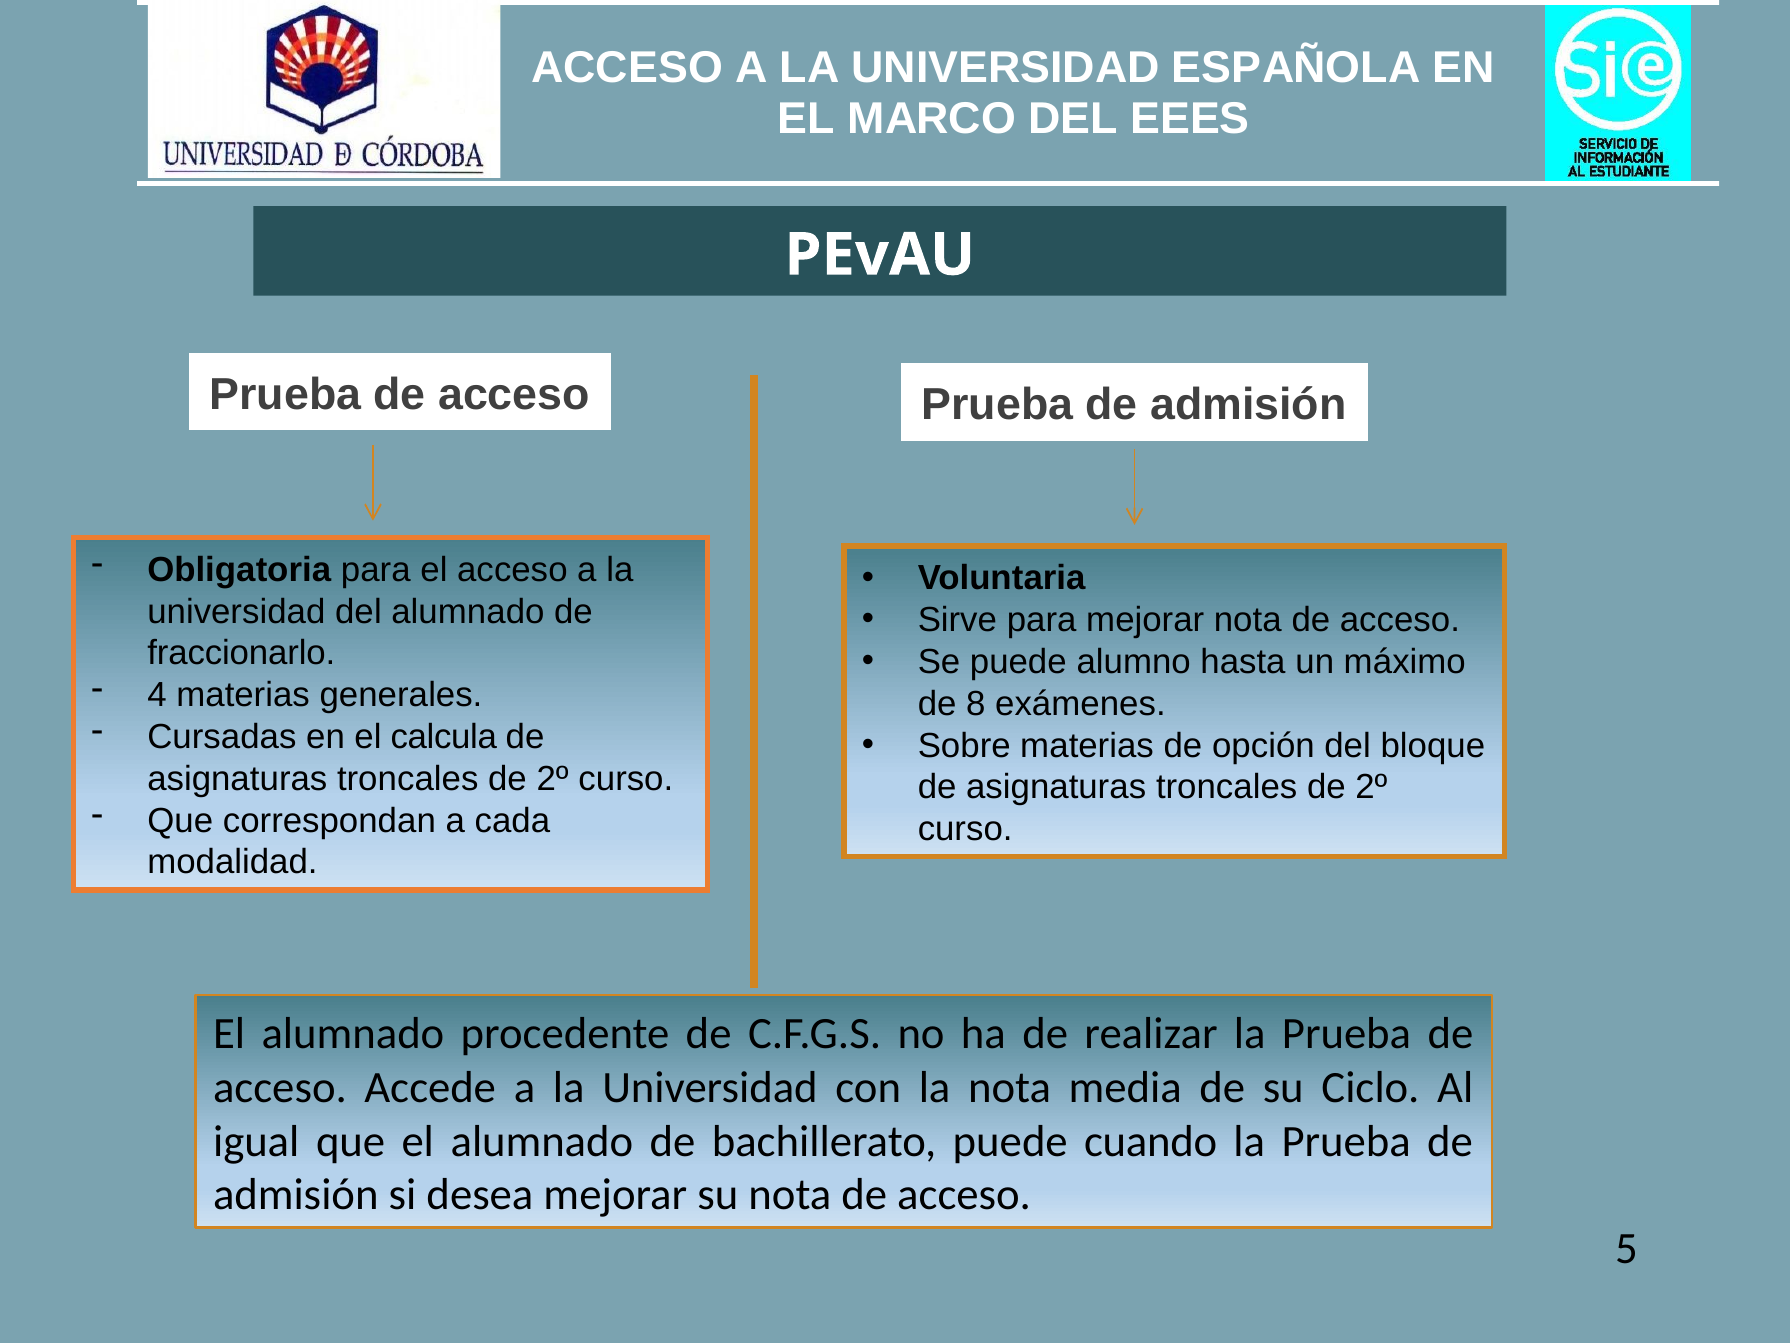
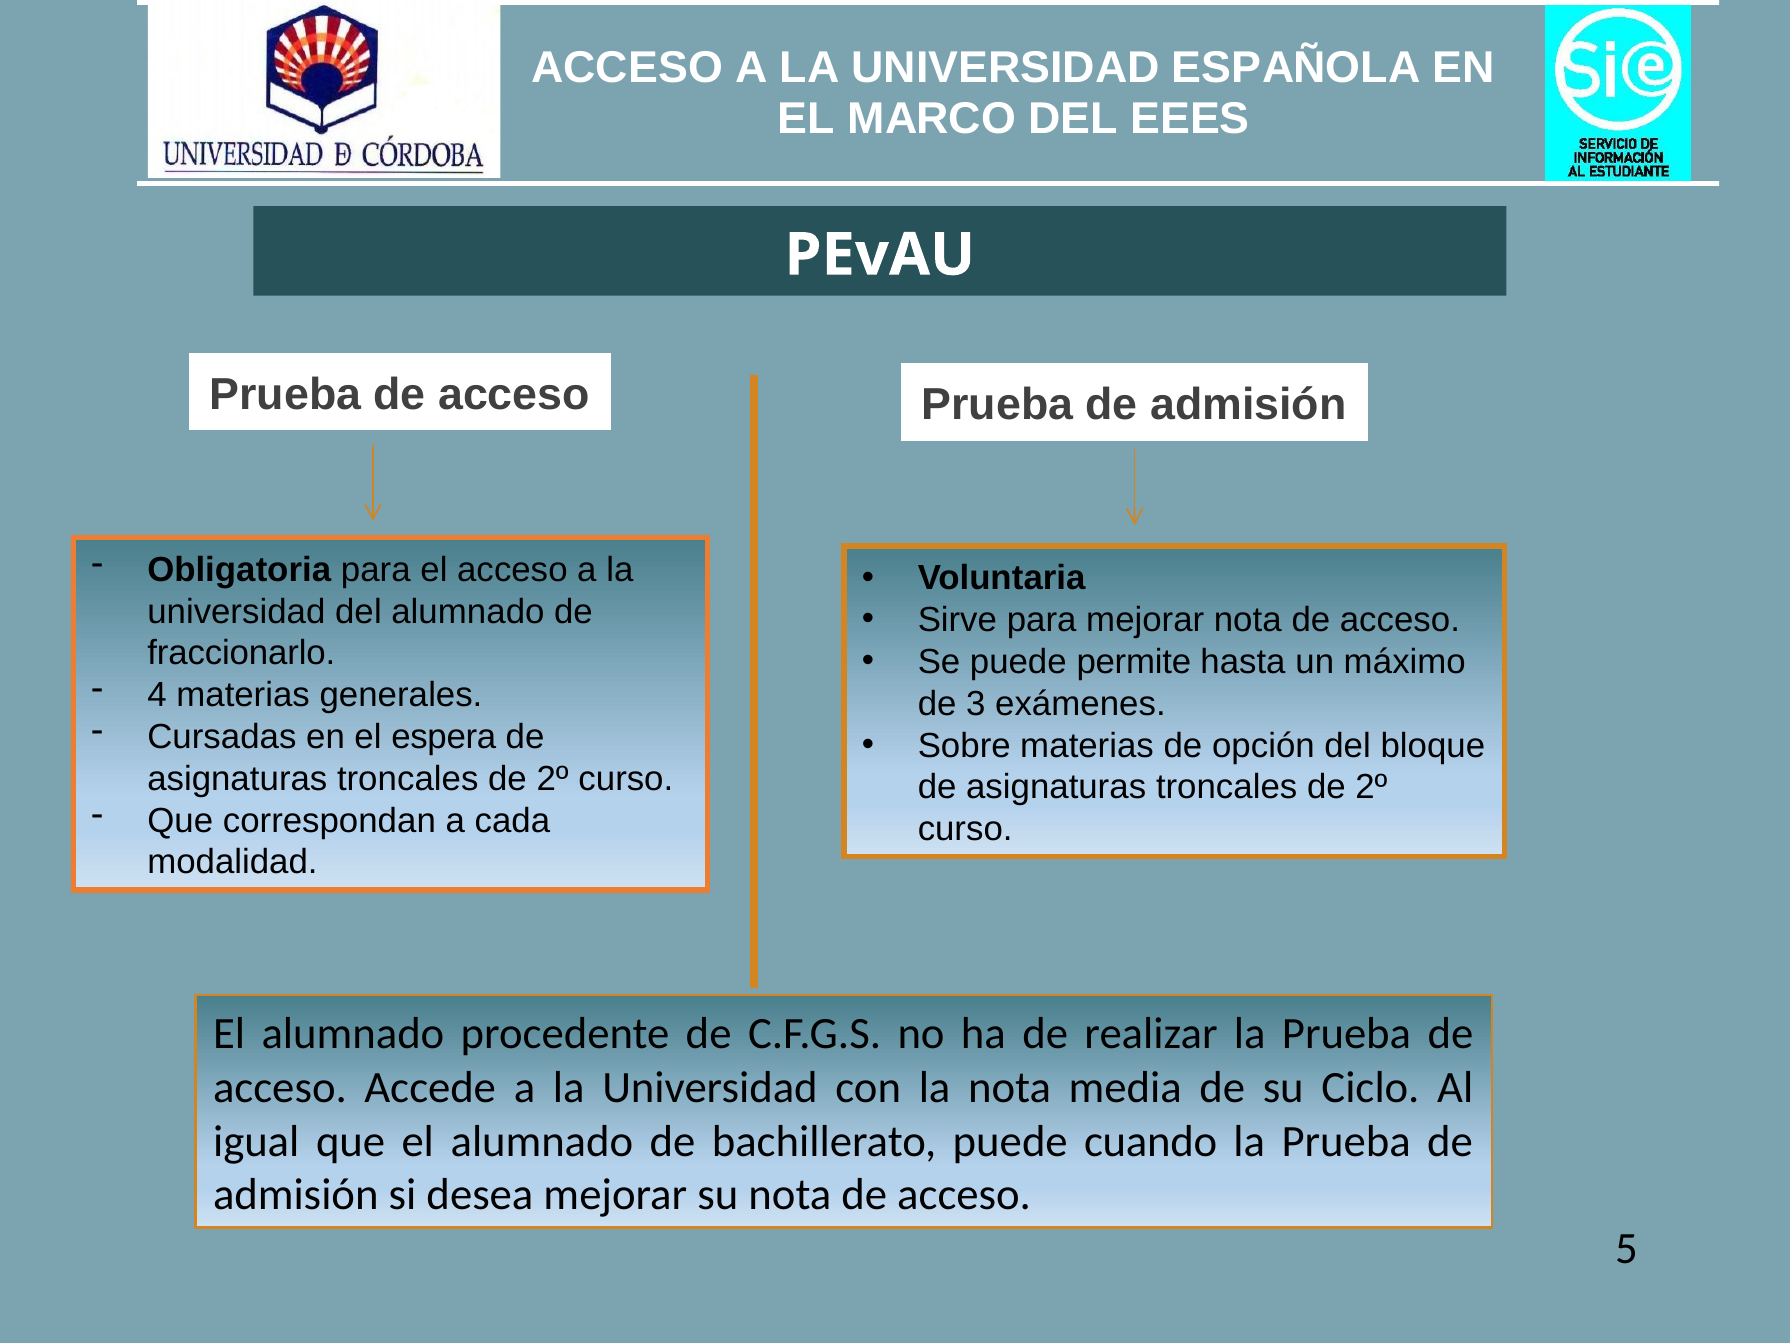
alumno: alumno -> permite (1134, 662)
8: 8 -> 3 (976, 704)
calcula: calcula -> espera (444, 737)
